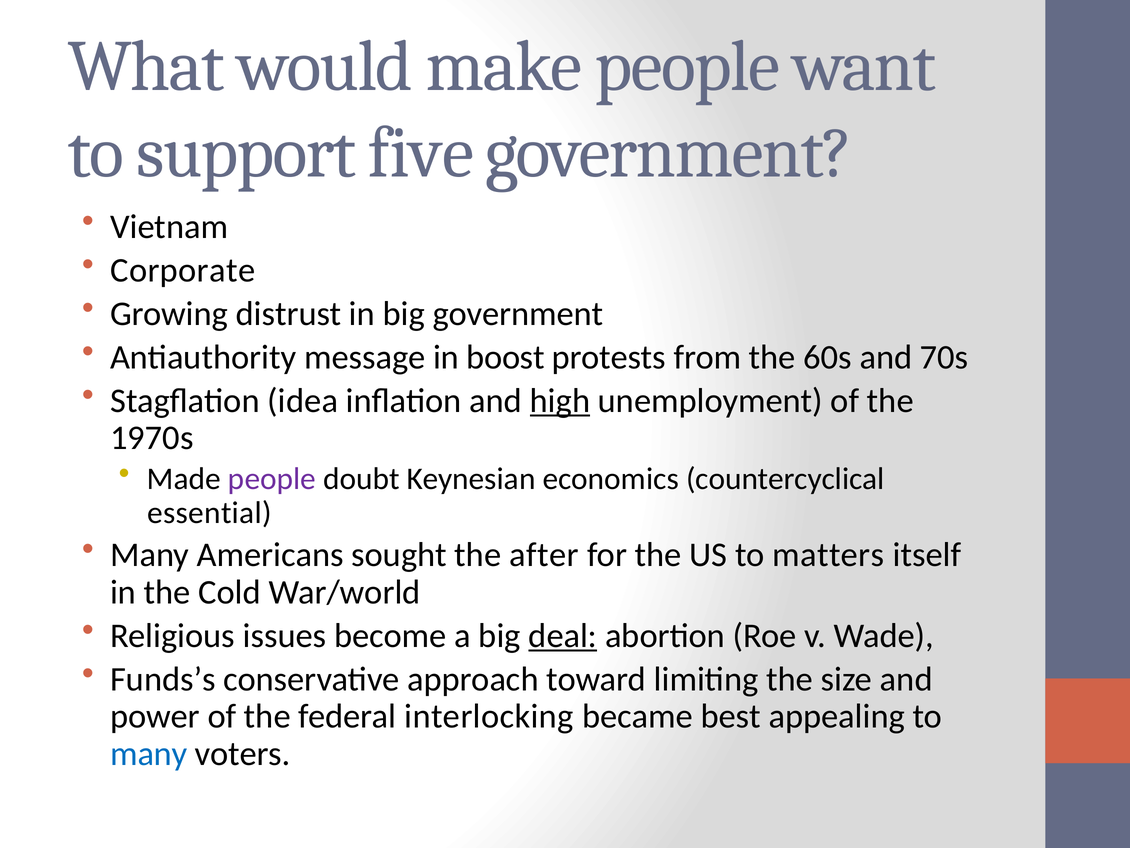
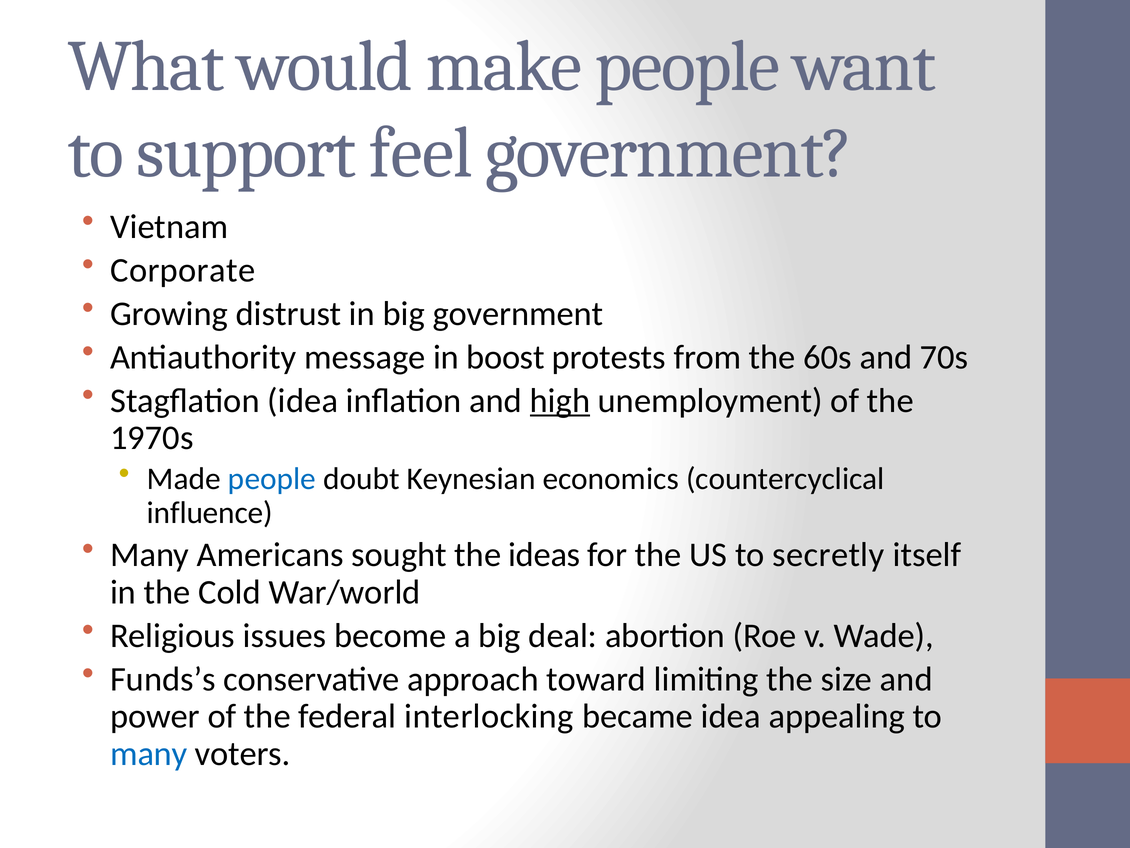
five: five -> feel (421, 153)
people colour: purple -> blue (272, 478)
essential: essential -> influence (210, 512)
after: after -> ideas (544, 555)
matters: matters -> secretly (828, 555)
deal underline: present -> none (563, 635)
became best: best -> idea (731, 716)
